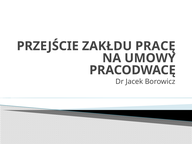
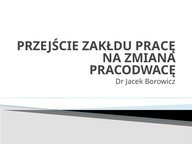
UMOWY: UMOWY -> ZMIANA (150, 58)
